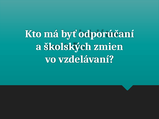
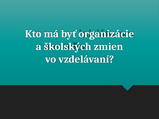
odporúčaní: odporúčaní -> organizácie (106, 34)
